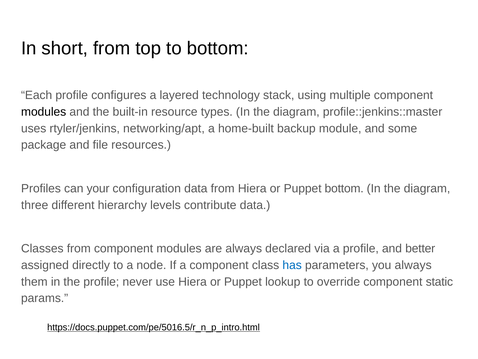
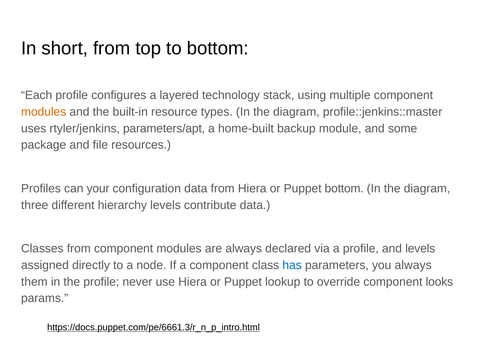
modules colour: black -> orange (44, 112)
networking/apt: networking/apt -> parameters/apt (164, 128)
and better: better -> levels (420, 248)
static: static -> looks (439, 281)
https://docs.puppet.com/pe/5016.5/r_n_p_intro.html: https://docs.puppet.com/pe/5016.5/r_n_p_intro.html -> https://docs.puppet.com/pe/6661.3/r_n_p_intro.html (154, 327)
